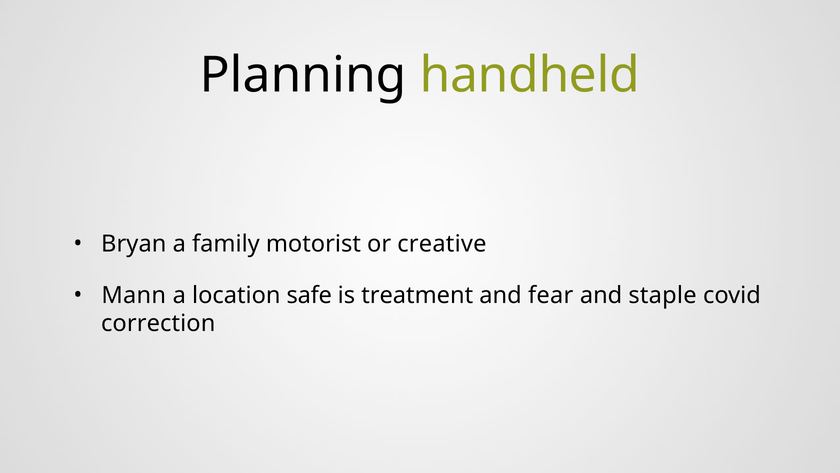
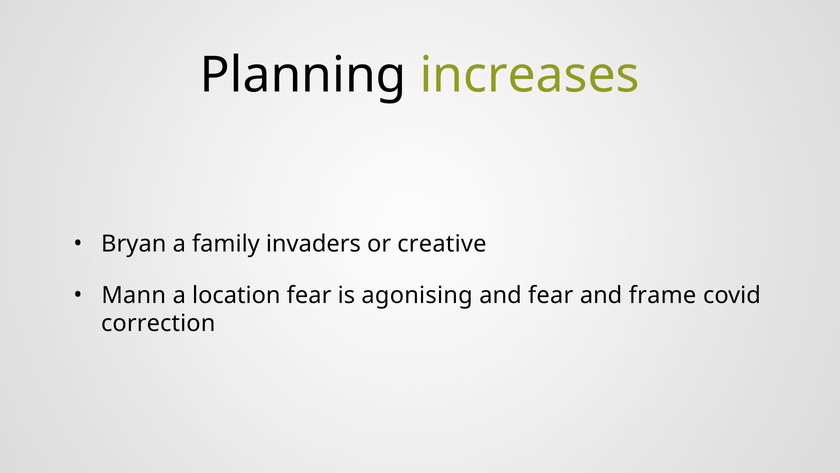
handheld: handheld -> increases (530, 75)
motorist: motorist -> invaders (313, 244)
location safe: safe -> fear (309, 295)
treatment: treatment -> agonising (417, 295)
staple: staple -> frame (663, 295)
